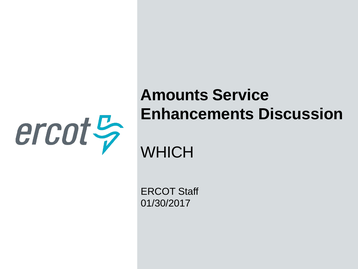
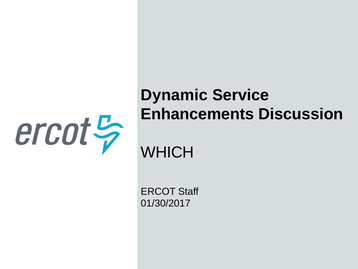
Amounts: Amounts -> Dynamic (174, 95)
